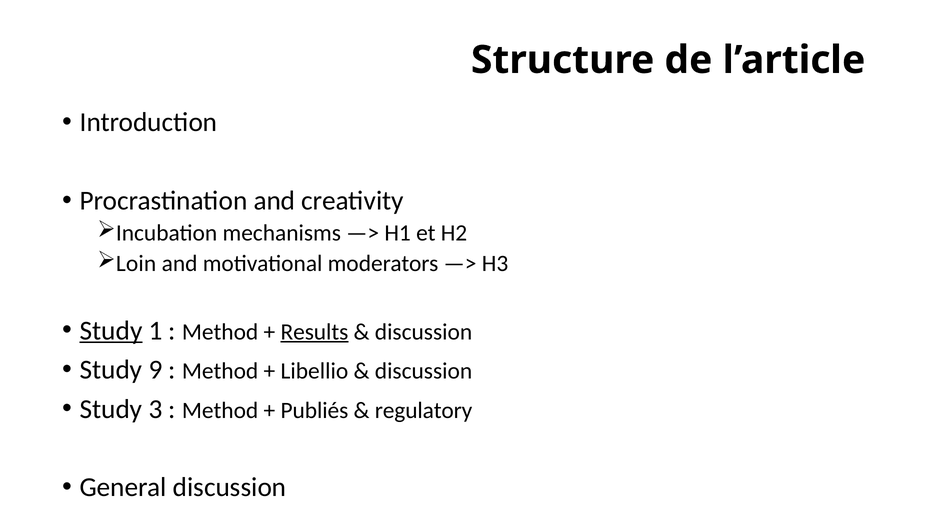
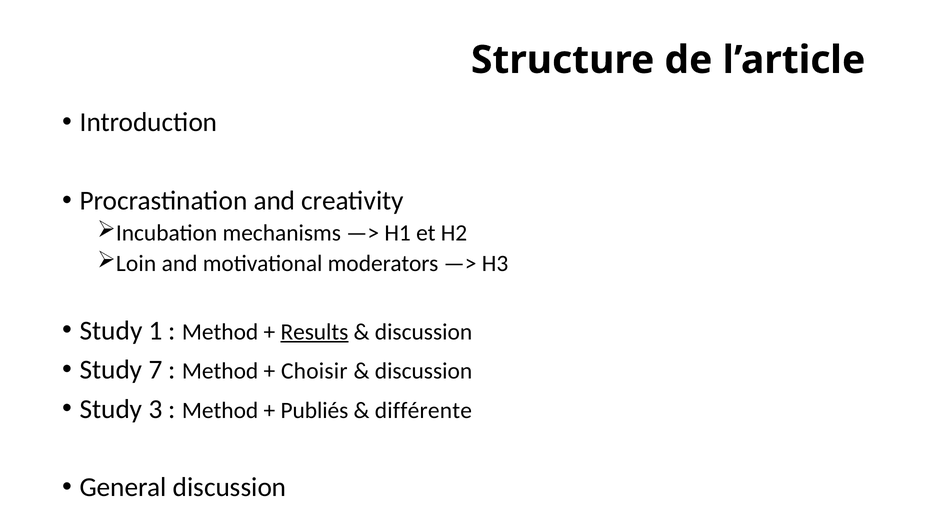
Study underline: present -> none (111, 331)
9: 9 -> 7 (155, 370)
Libellio: Libellio -> Choisir (314, 371)
regulatory: regulatory -> différente (423, 410)
